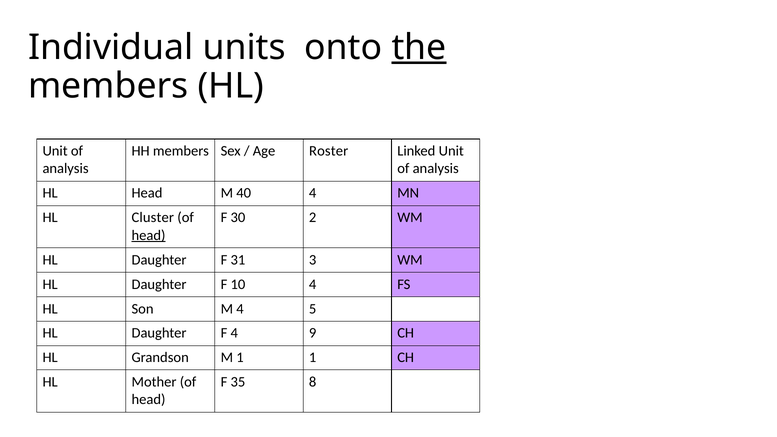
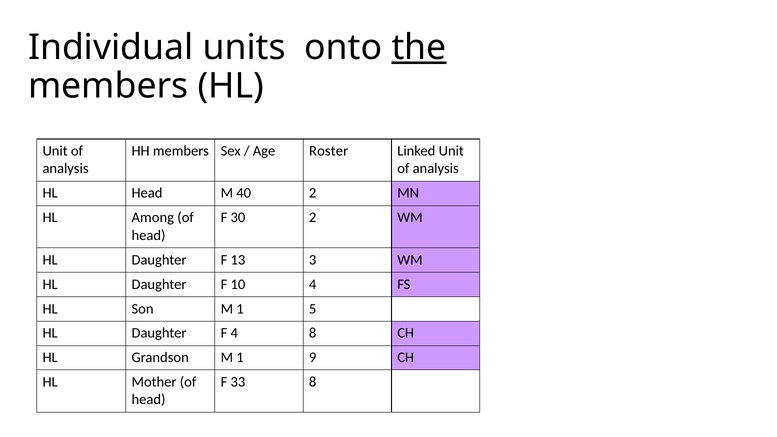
40 4: 4 -> 2 (313, 193)
Cluster: Cluster -> Among (153, 218)
head underline: present -> none (149, 235)
31: 31 -> 13 (238, 260)
Son M 4: 4 -> 1 (240, 309)
4 9: 9 -> 8 (313, 333)
1 1: 1 -> 9 (313, 358)
35: 35 -> 33 (238, 382)
